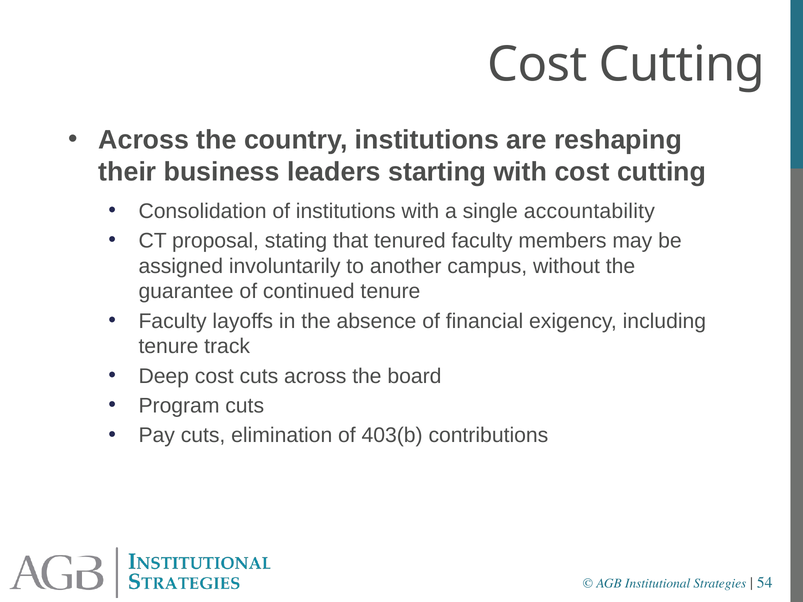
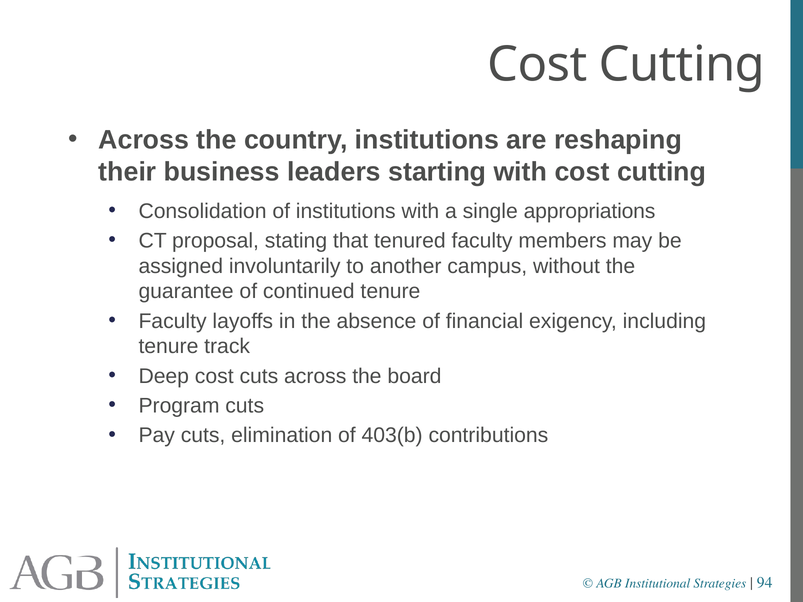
accountability: accountability -> appropriations (590, 211)
54: 54 -> 94 (765, 583)
